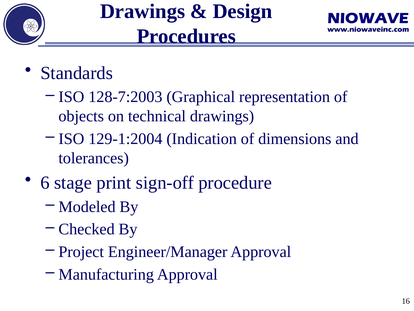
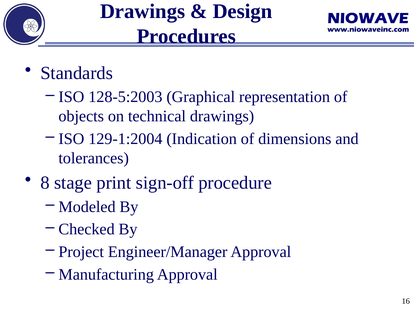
128-7:2003: 128-7:2003 -> 128-5:2003 (125, 97)
6: 6 -> 8 (45, 183)
